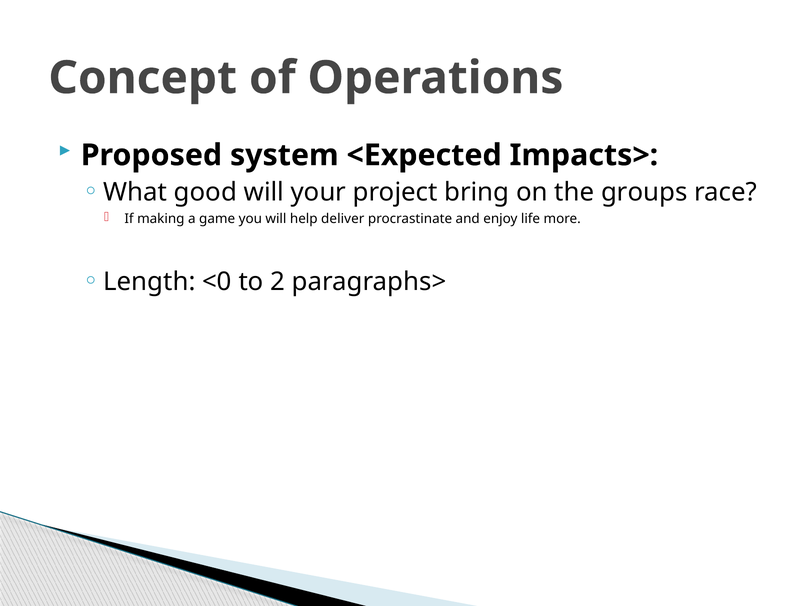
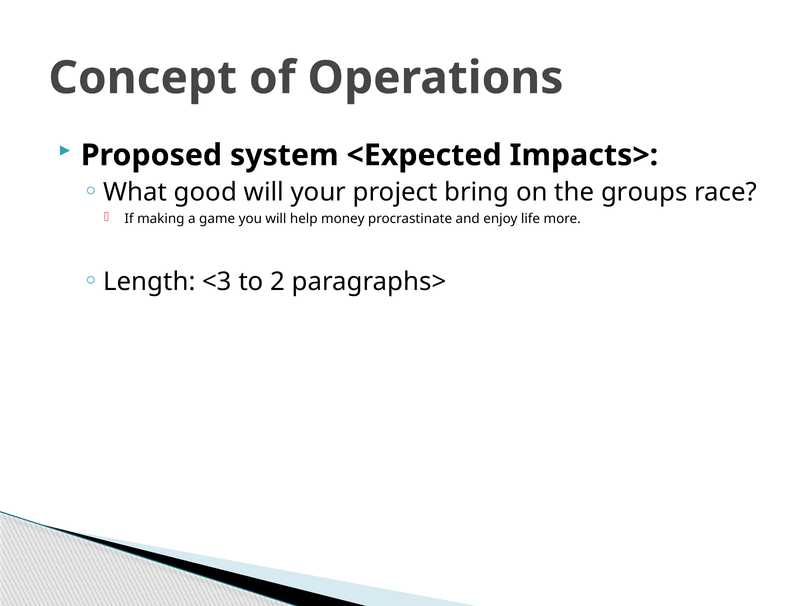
deliver: deliver -> money (343, 219)
<0: <0 -> <3 (217, 282)
